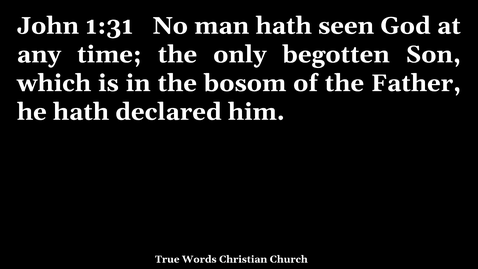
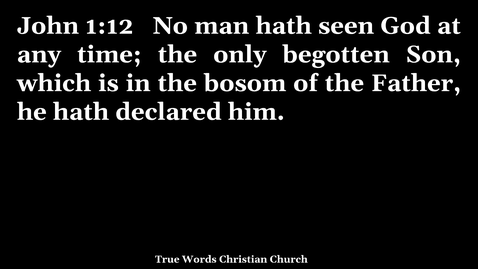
1:31: 1:31 -> 1:12 (109, 26)
